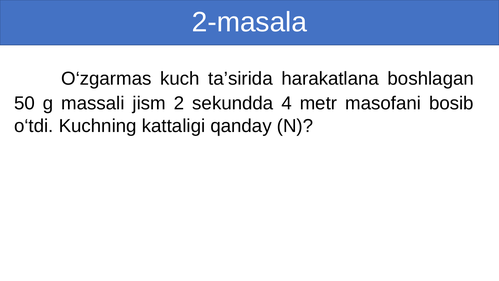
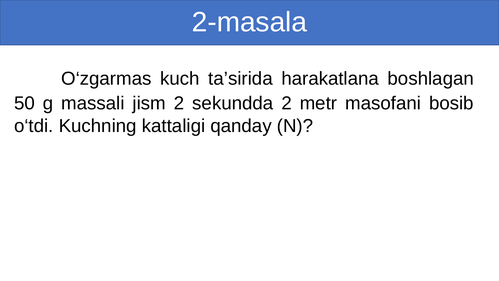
sekundda 4: 4 -> 2 (287, 103)
